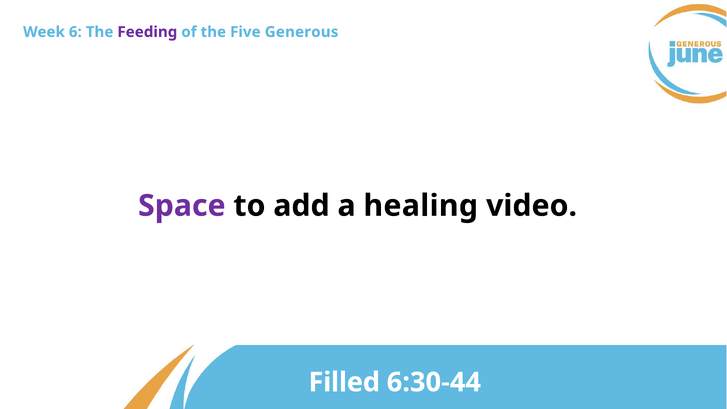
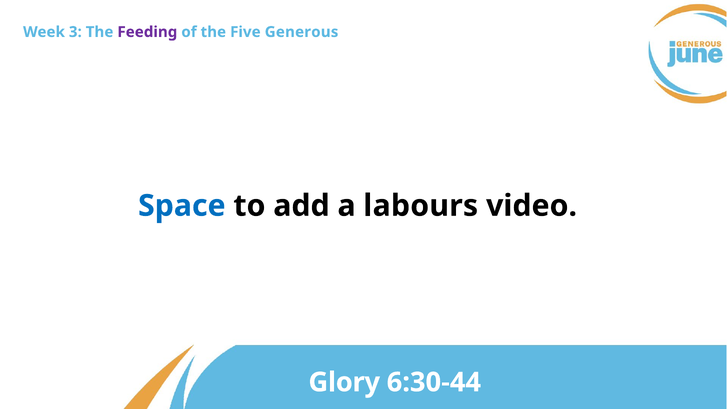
6: 6 -> 3 (75, 32)
Space colour: purple -> blue (182, 206)
healing: healing -> labours (421, 206)
Filled: Filled -> Glory (344, 382)
